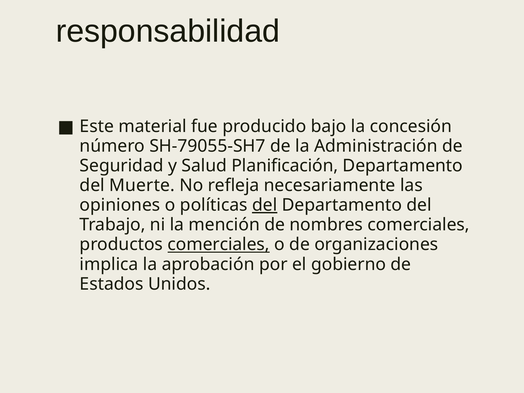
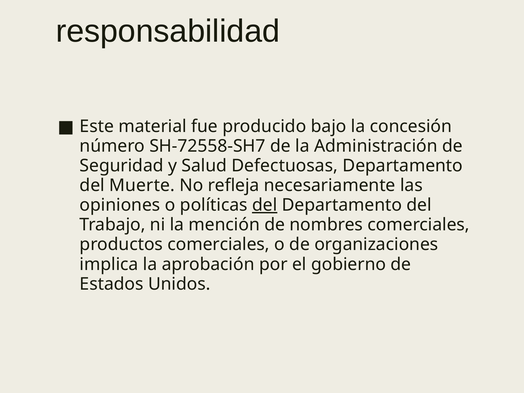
SH-79055-SH7: SH-79055-SH7 -> SH-72558-SH7 (207, 146)
Planificación: Planificación -> Defectuosas (285, 166)
comerciales underline: present -> none (219, 245)
